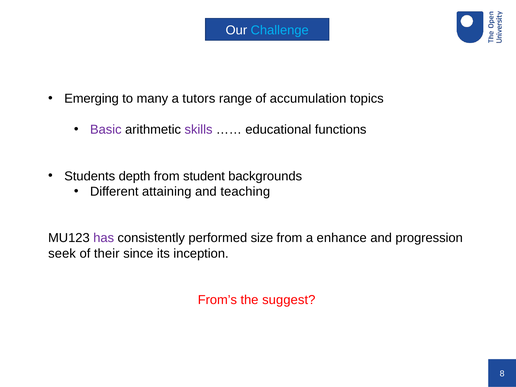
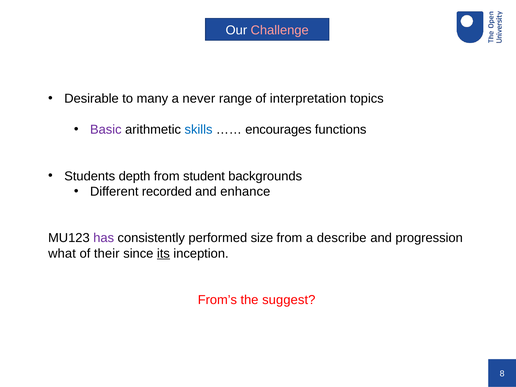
Challenge colour: light blue -> pink (280, 30)
Emerging: Emerging -> Desirable (91, 99)
tutors: tutors -> never (199, 99)
accumulation: accumulation -> interpretation (308, 99)
skills colour: purple -> blue (199, 130)
educational: educational -> encourages (278, 130)
attaining: attaining -> recorded (167, 192)
teaching: teaching -> enhance (245, 192)
enhance: enhance -> describe (342, 238)
seek: seek -> what (62, 253)
its underline: none -> present (163, 253)
